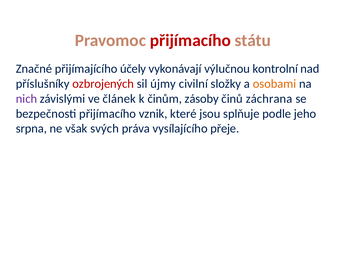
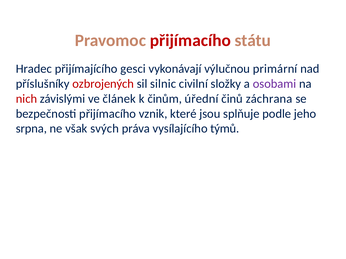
Značné: Značné -> Hradec (34, 69)
účely: účely -> gesci (133, 69)
kontrolní: kontrolní -> primární (275, 69)
újmy: újmy -> silnic (163, 84)
osobami colour: orange -> purple (275, 84)
nich colour: purple -> red (26, 99)
zásoby: zásoby -> úřední (202, 99)
přeje: přeje -> týmů (225, 129)
